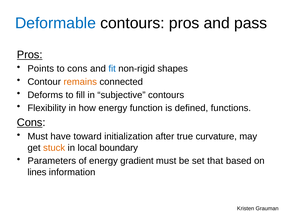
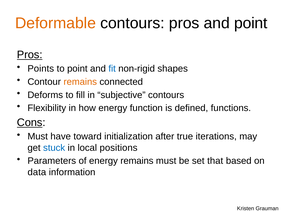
Deformable colour: blue -> orange (55, 23)
and pass: pass -> point (251, 23)
to cons: cons -> point (77, 69)
curvature: curvature -> iterations (216, 137)
stuck colour: orange -> blue (54, 148)
boundary: boundary -> positions (119, 148)
energy gradient: gradient -> remains (137, 161)
lines: lines -> data (37, 173)
